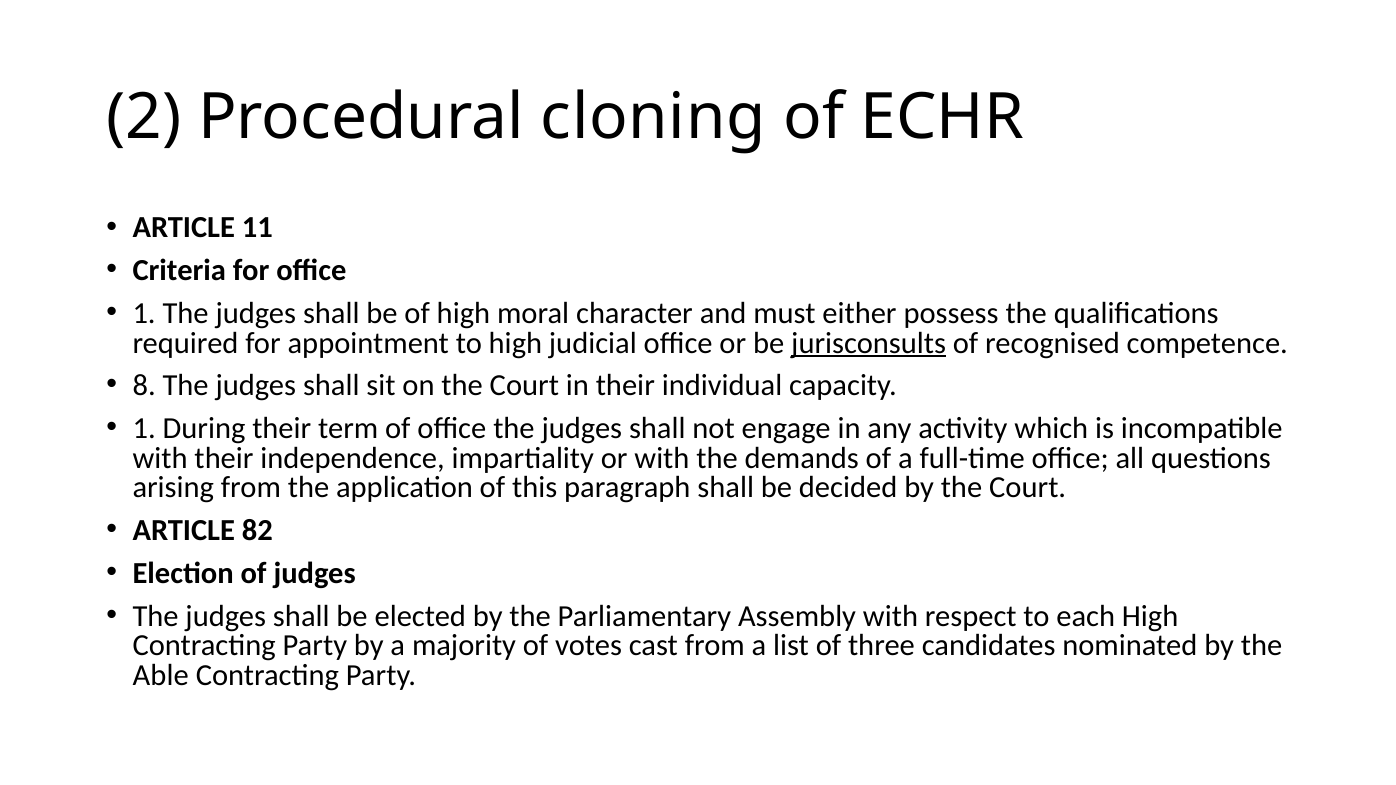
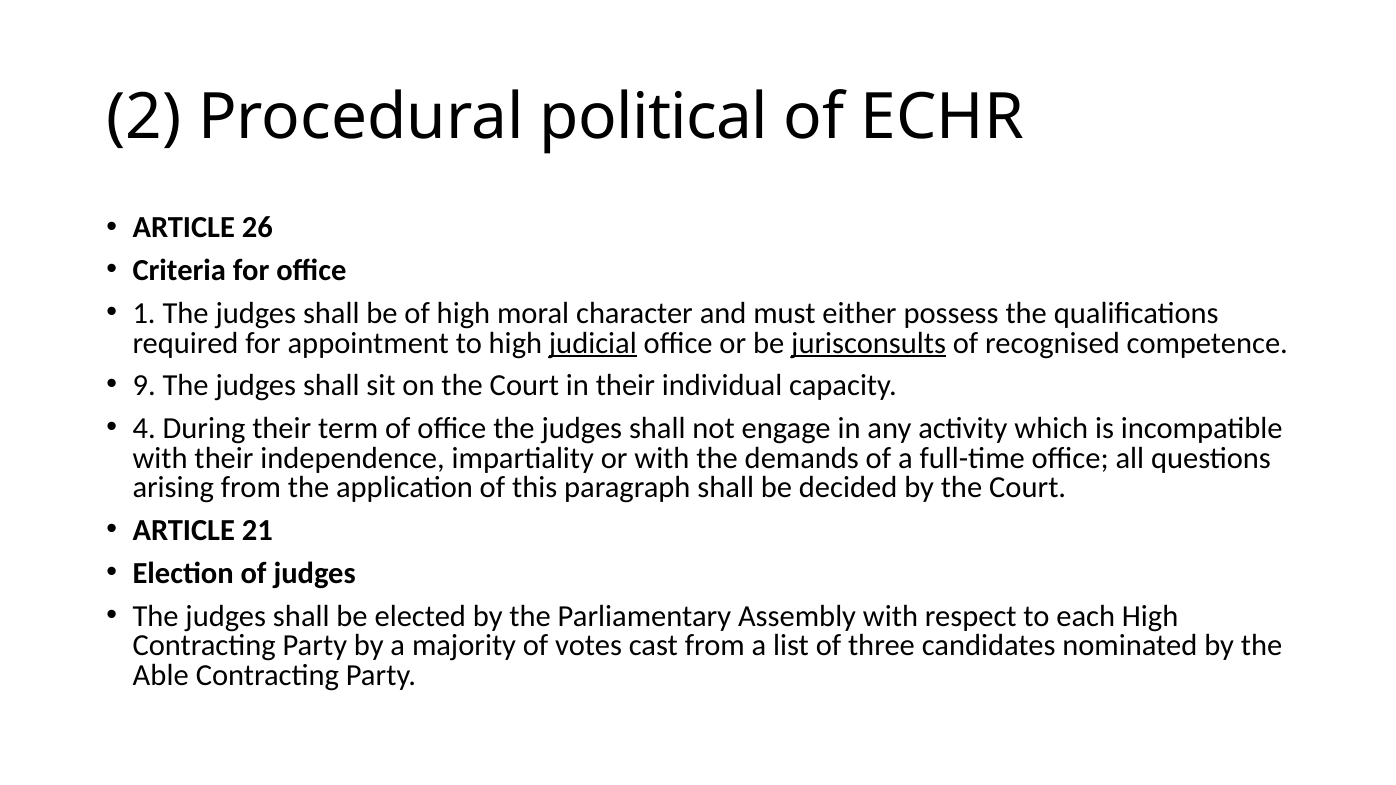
cloning: cloning -> political (654, 117)
11: 11 -> 26 (257, 228)
judicial underline: none -> present (593, 343)
8: 8 -> 9 (144, 386)
1: 1 -> 4 (144, 429)
82: 82 -> 21 (257, 531)
